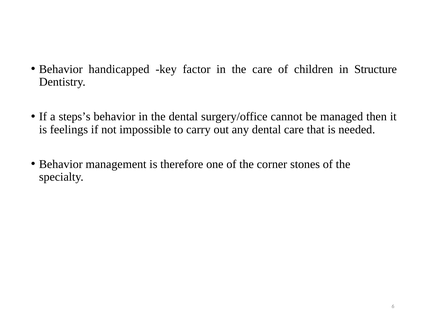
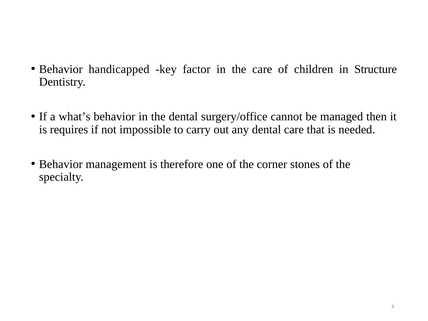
steps’s: steps’s -> what’s (75, 117)
feelings: feelings -> requires (69, 129)
